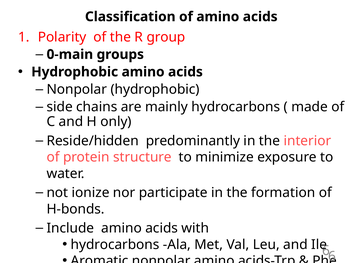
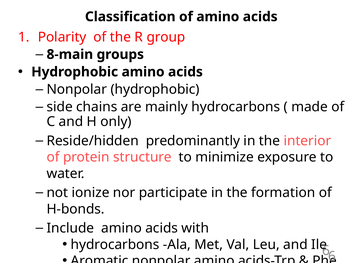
0-main: 0-main -> 8-main (70, 54)
